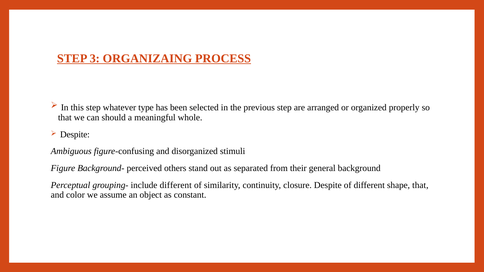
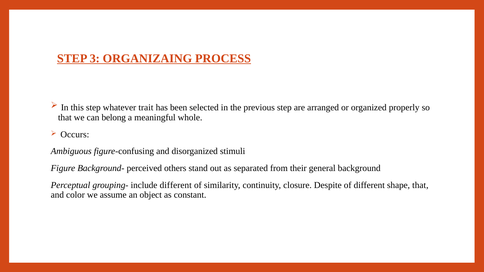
type: type -> trait (146, 108)
should: should -> belong (114, 118)
Despite: Despite -> Occurs (75, 135)
